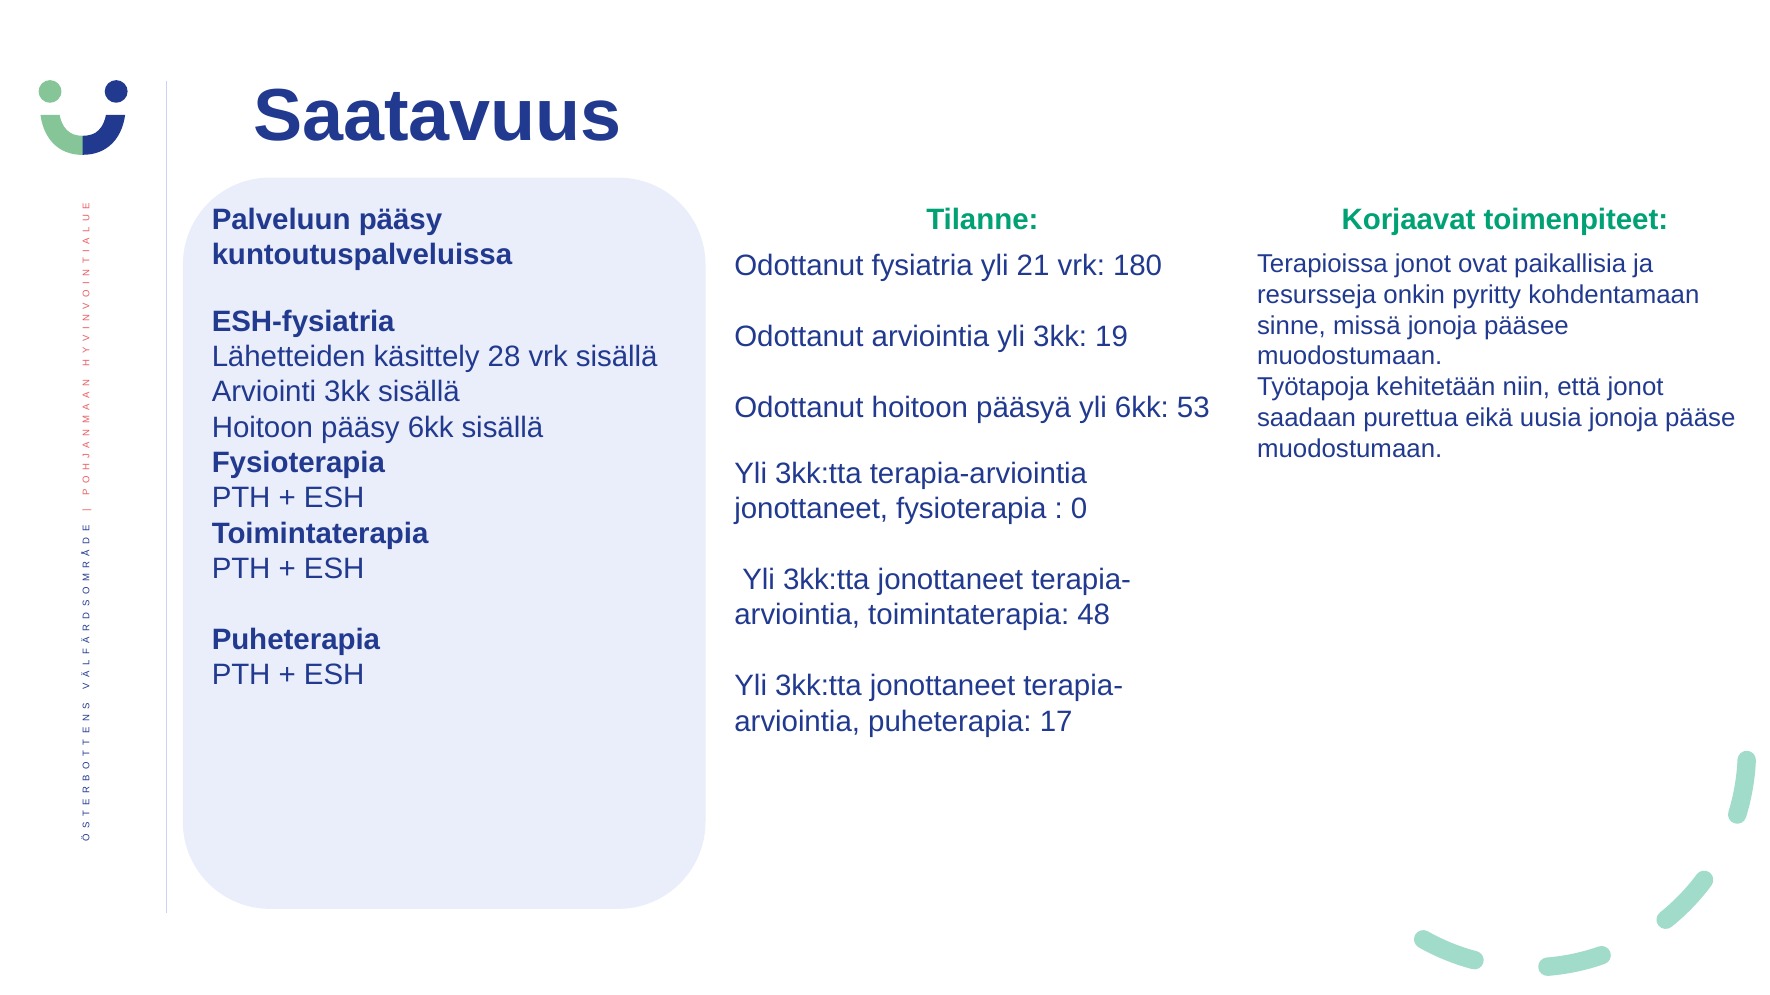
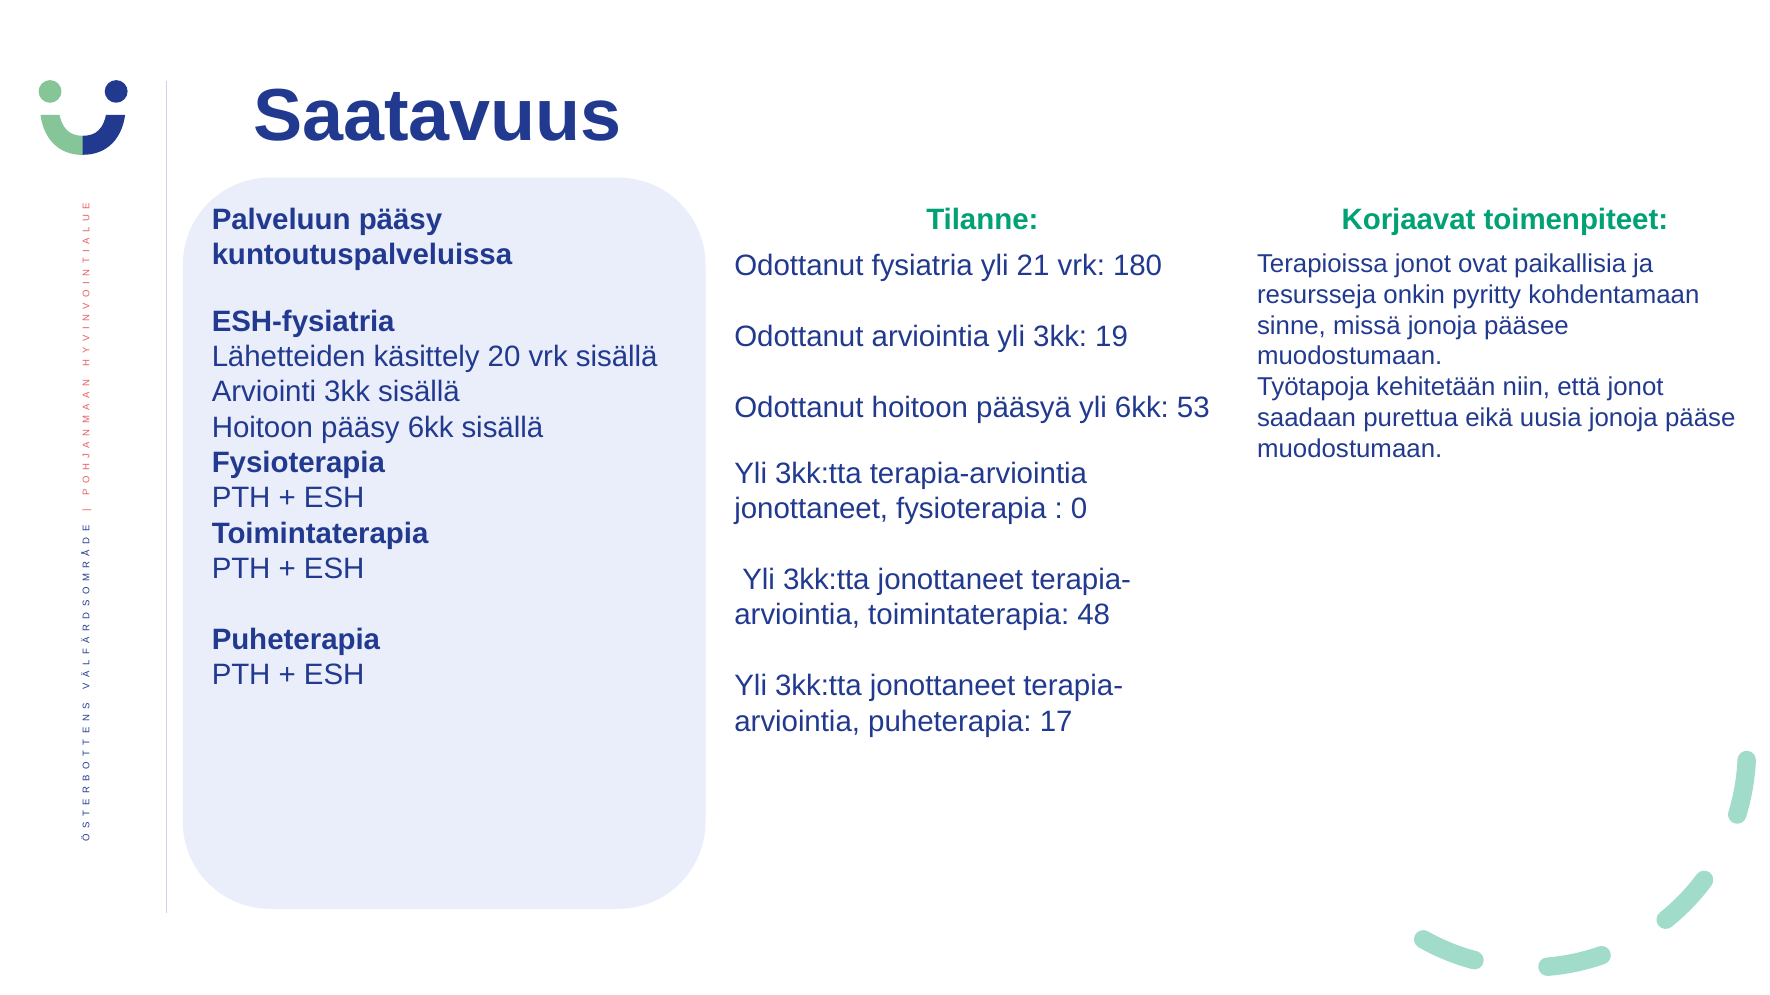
28: 28 -> 20 (504, 357)
